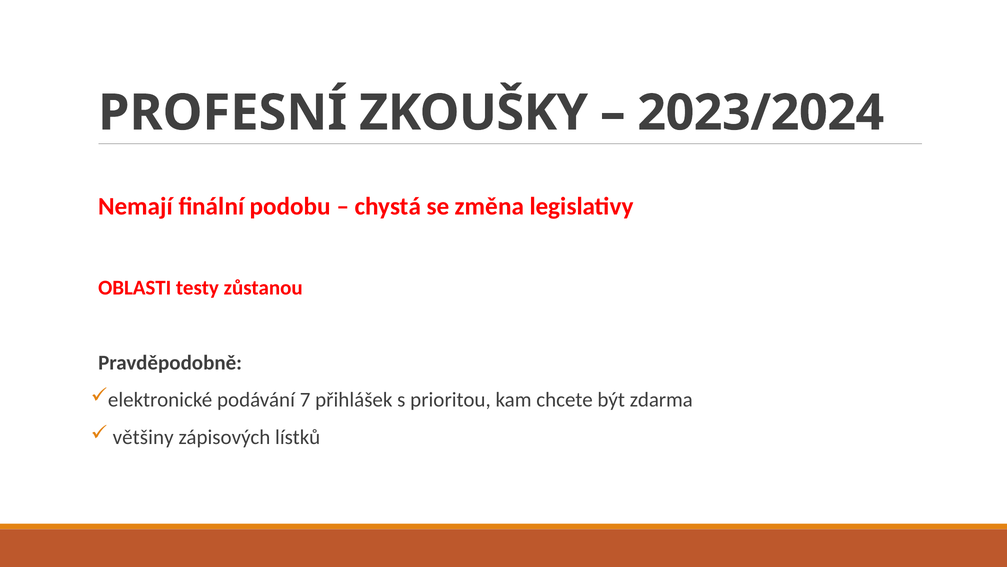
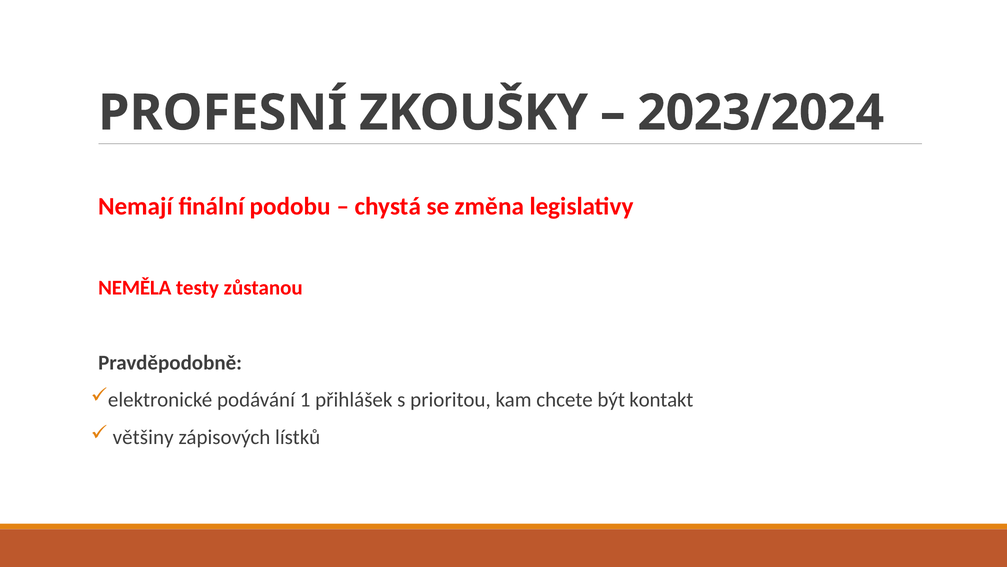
OBLASTI: OBLASTI -> NEMĚLA (135, 288)
7: 7 -> 1 (305, 400)
zdarma: zdarma -> kontakt (661, 400)
